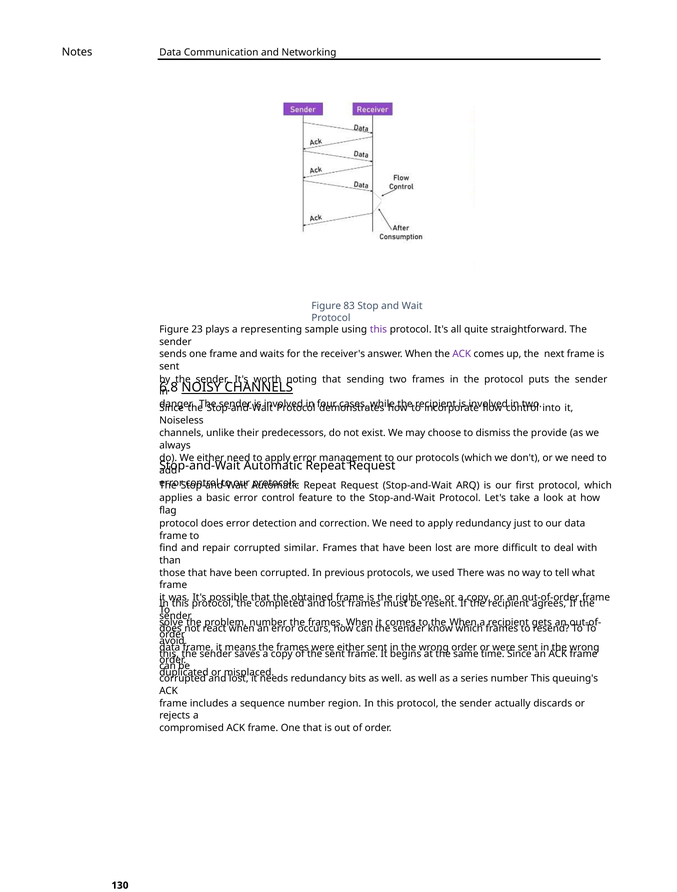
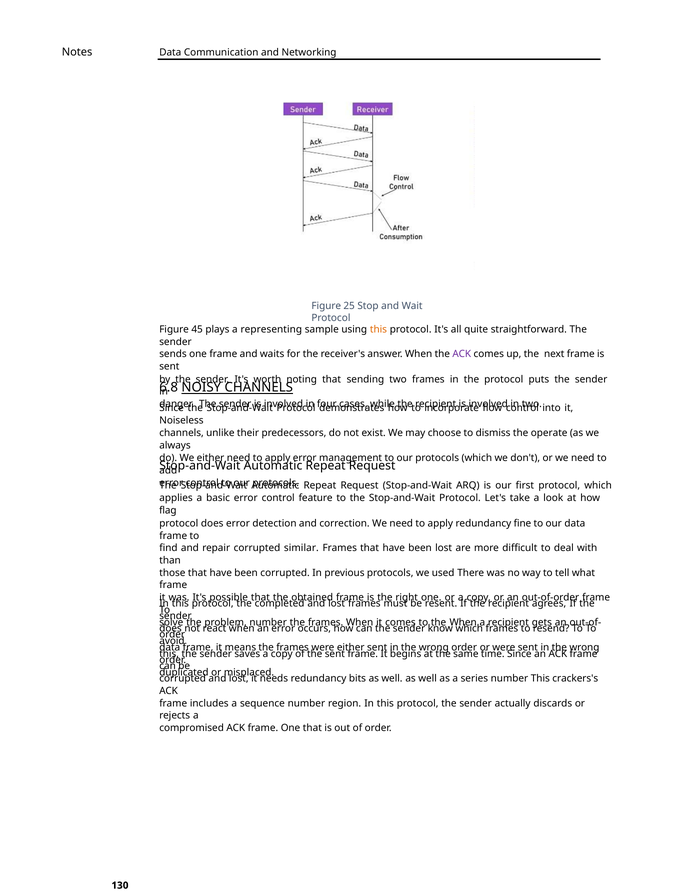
83: 83 -> 25 (349, 306)
23: 23 -> 45 (197, 329)
this colour: purple -> orange (378, 329)
provide: provide -> operate (549, 433)
just: just -> fine (522, 523)
queuing's: queuing's -> crackers's (575, 678)
